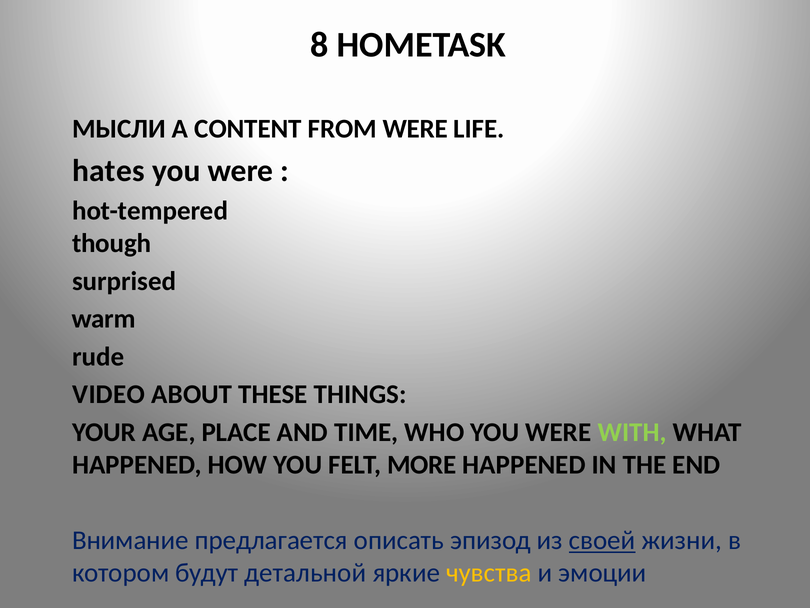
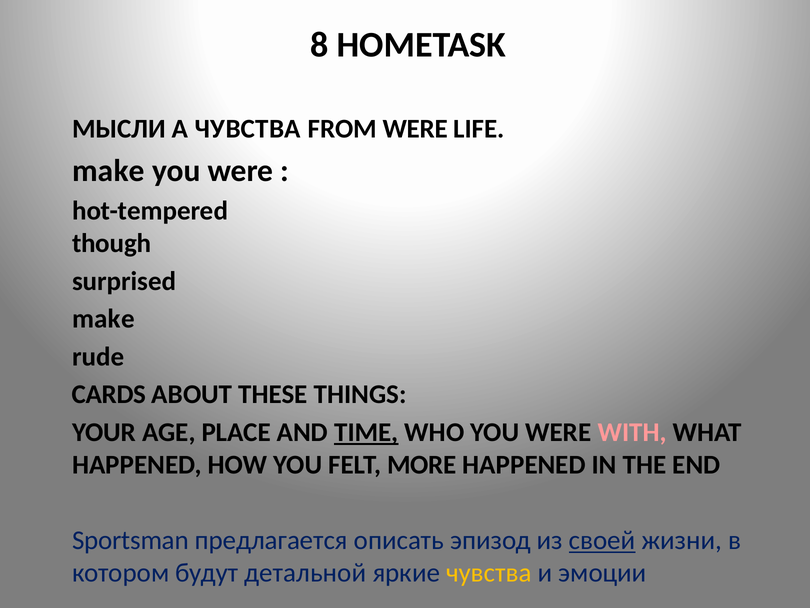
A CONTENT: CONTENT -> ЧУВСТВА (248, 129)
hates: hates -> make (108, 170)
warm: warm -> make (103, 319)
VIDEO: VIDEO -> CARDS (109, 394)
TIME underline: none -> present (366, 432)
WITH colour: light green -> pink (632, 432)
Внимание: Внимание -> Sportsman (130, 540)
